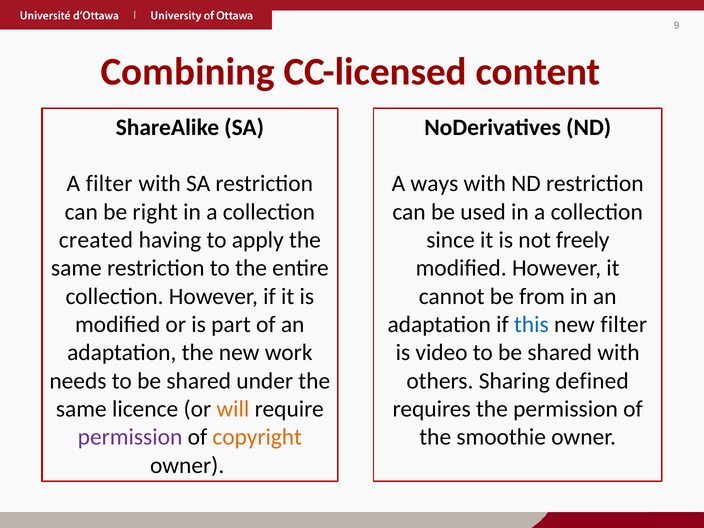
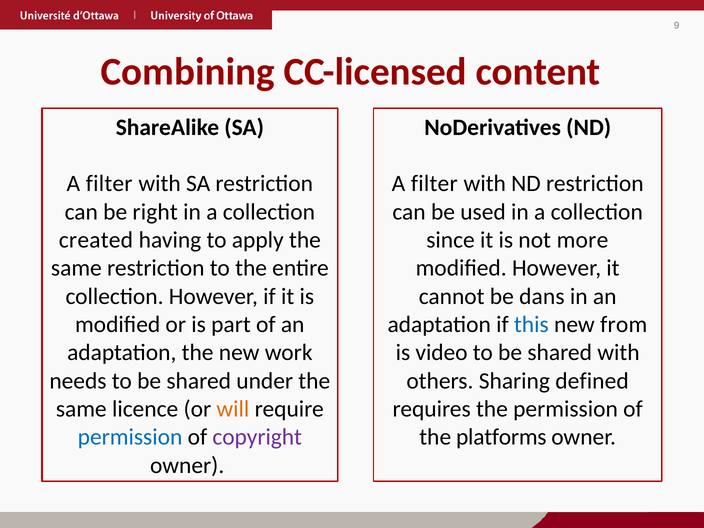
ways: ways -> filter (434, 184)
freely: freely -> more (582, 240)
from: from -> dans (542, 296)
new filter: filter -> from (624, 325)
permission colour: purple -> blue (130, 437)
copyright colour: orange -> purple (257, 437)
smoothie: smoothie -> platforms (501, 437)
